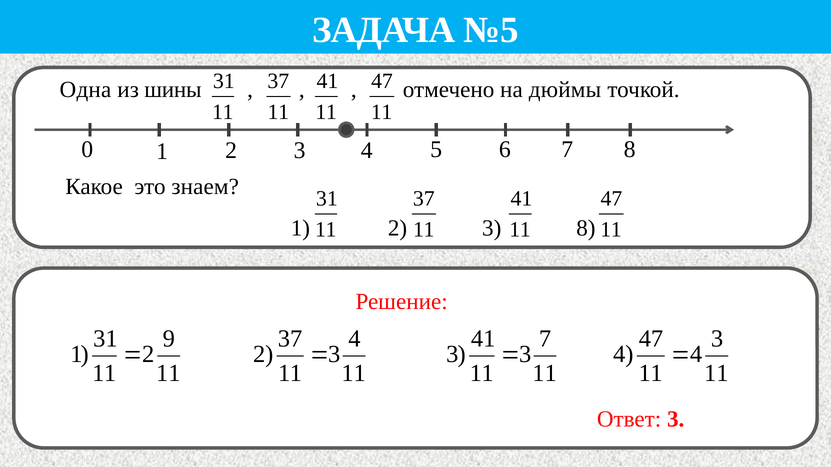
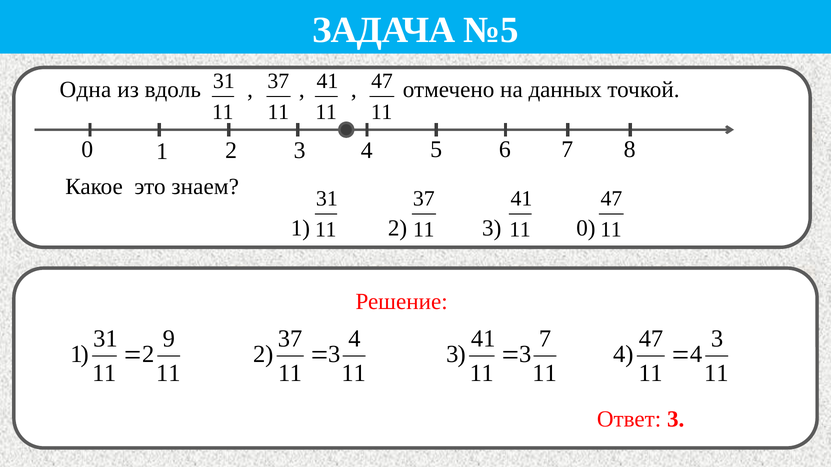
шины: шины -> вдоль (173, 90)
дюймы: дюймы -> данных (565, 90)
3 8: 8 -> 0 (586, 228)
